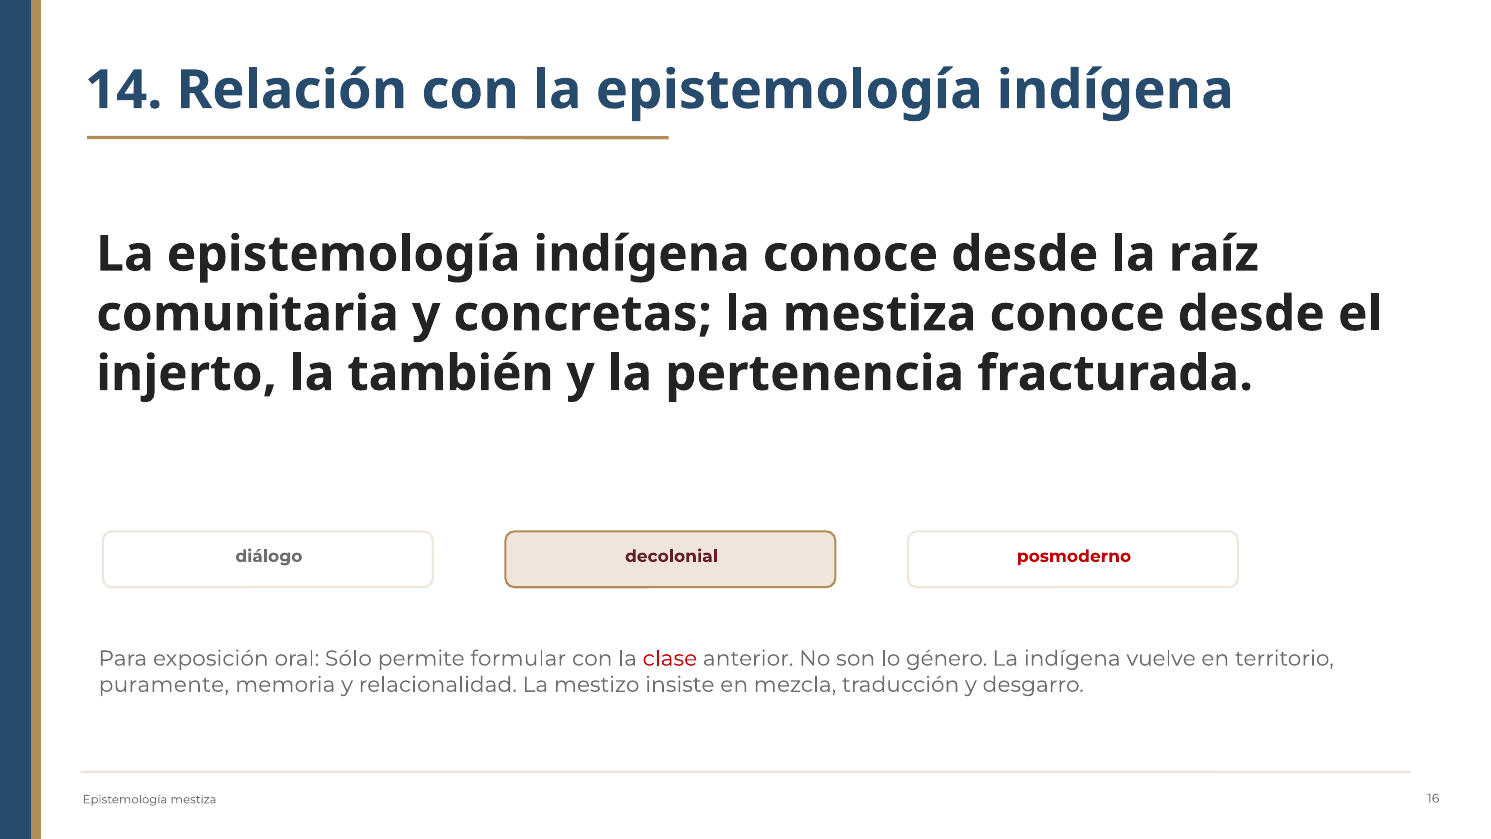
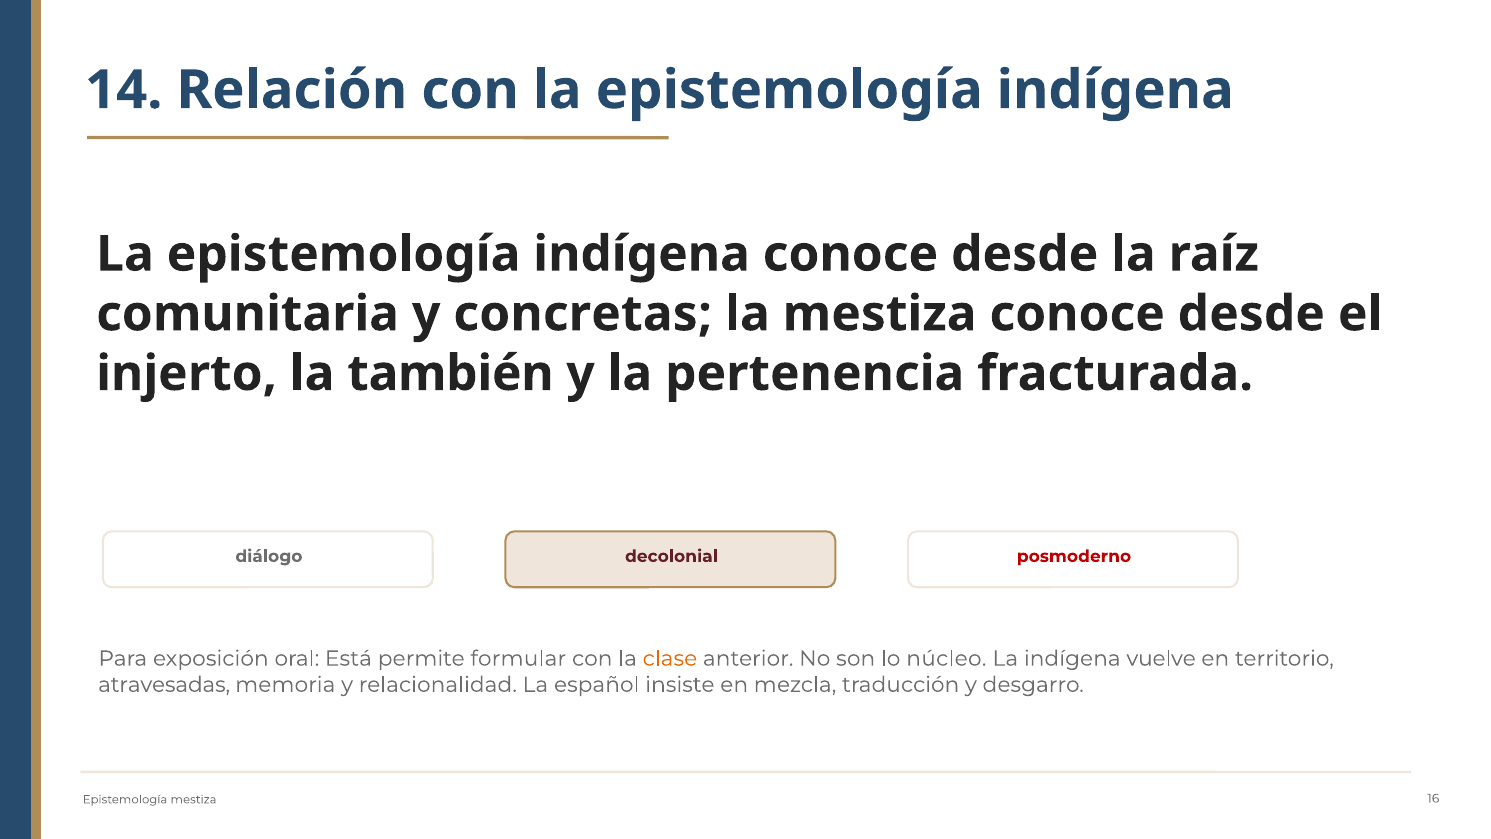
Sólo: Sólo -> Está (348, 658)
clase colour: red -> orange (670, 658)
género: género -> núcleo (946, 658)
puramente: puramente -> atravesadas (164, 684)
mestizo: mestizo -> español (597, 684)
